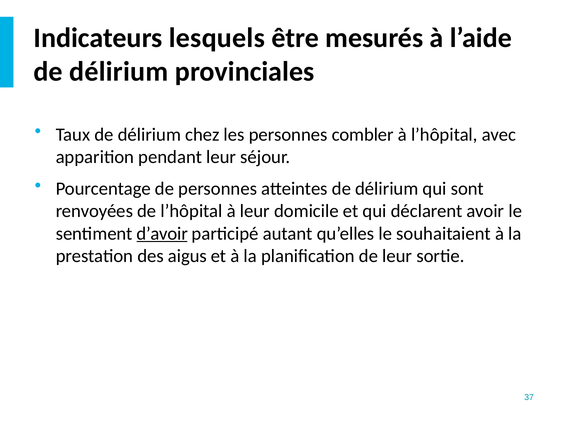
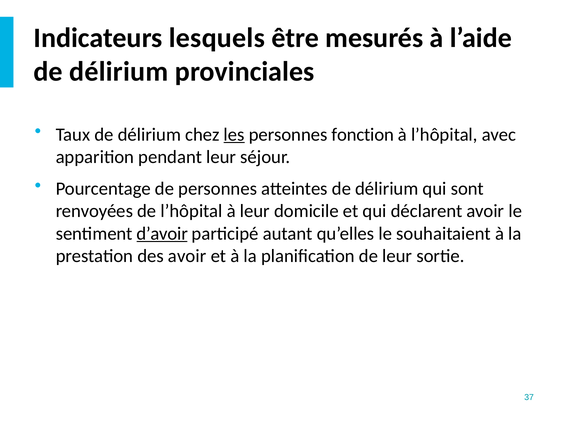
les underline: none -> present (234, 134)
combler: combler -> fonction (363, 134)
des aigus: aigus -> avoir (187, 256)
